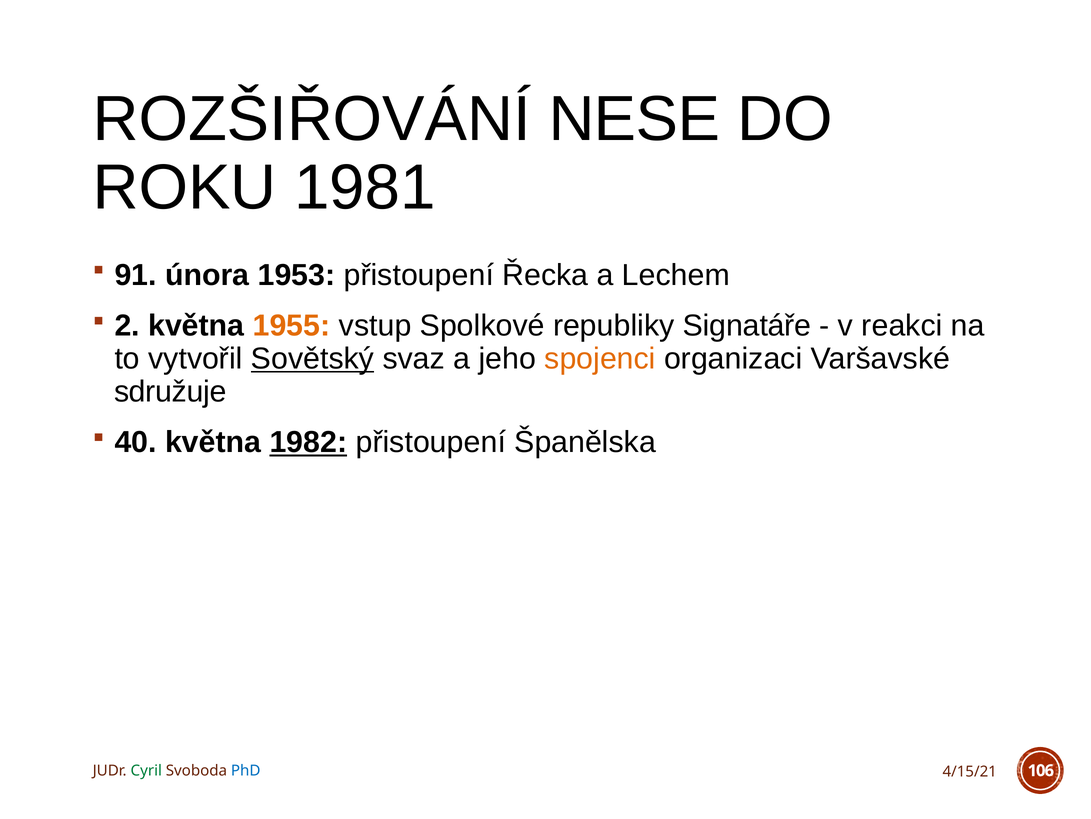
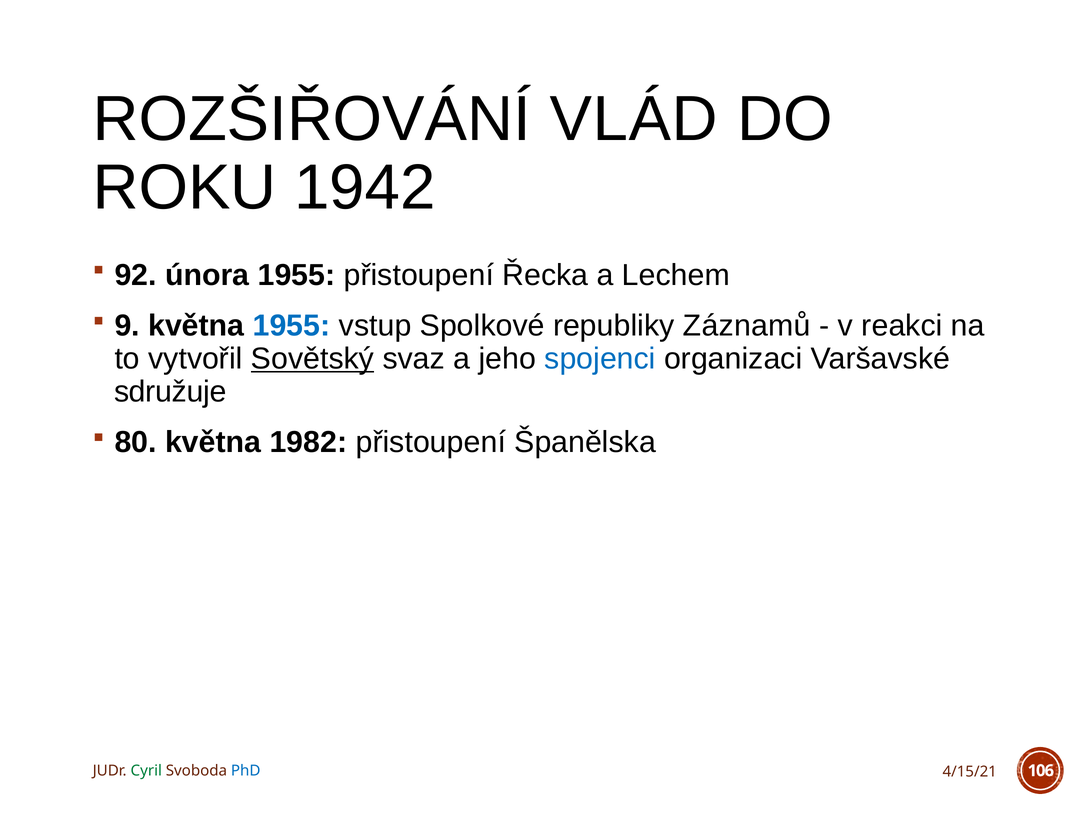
NESE: NESE -> VLÁD (634, 119)
1981: 1981 -> 1942 (365, 188)
91: 91 -> 92 (136, 275)
února 1953: 1953 -> 1955 (296, 275)
2: 2 -> 9 (127, 326)
1955 colour: orange -> blue (291, 326)
Signatáře: Signatáře -> Záznamů (747, 326)
spojenci colour: orange -> blue (600, 358)
40: 40 -> 80 (136, 442)
1982 underline: present -> none (308, 442)
